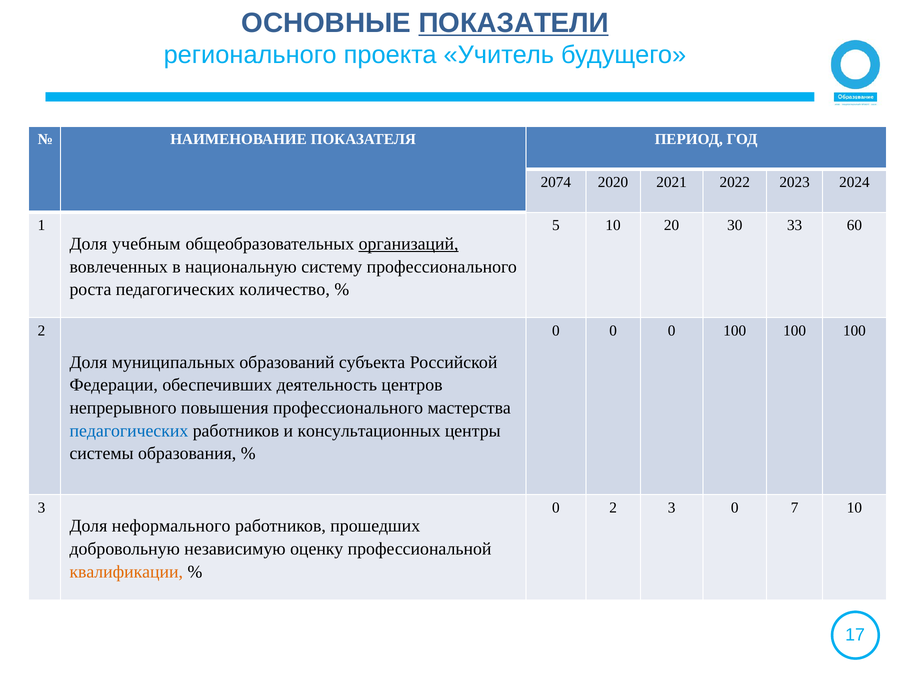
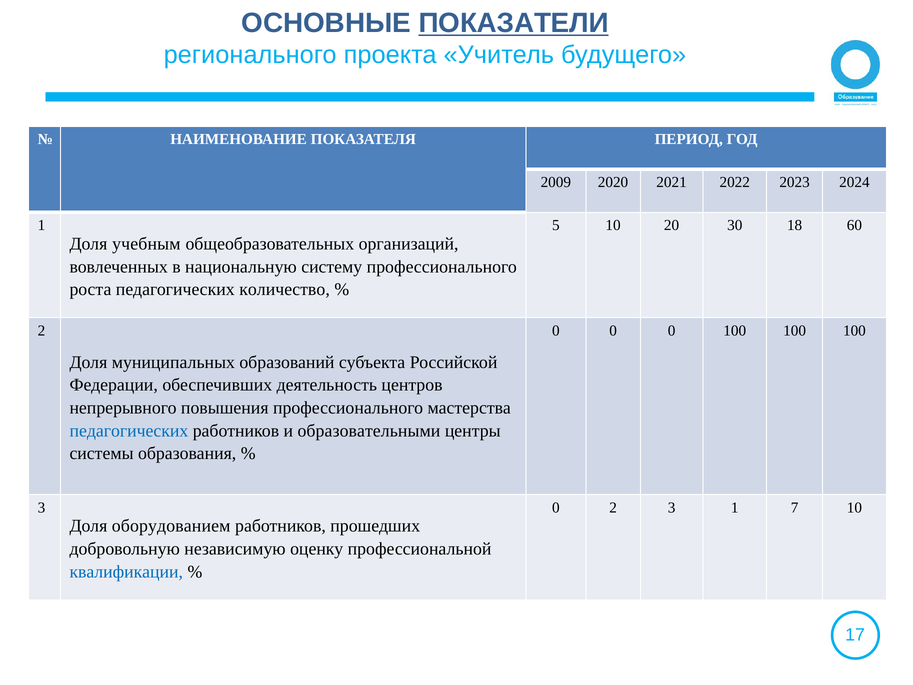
2074: 2074 -> 2009 (556, 182)
33: 33 -> 18 (795, 225)
организаций underline: present -> none (409, 244)
консультационных: консультационных -> образовательными (369, 431)
3 0: 0 -> 1 (735, 508)
неформального: неформального -> оборудованием (171, 526)
квалификации colour: orange -> blue (126, 572)
